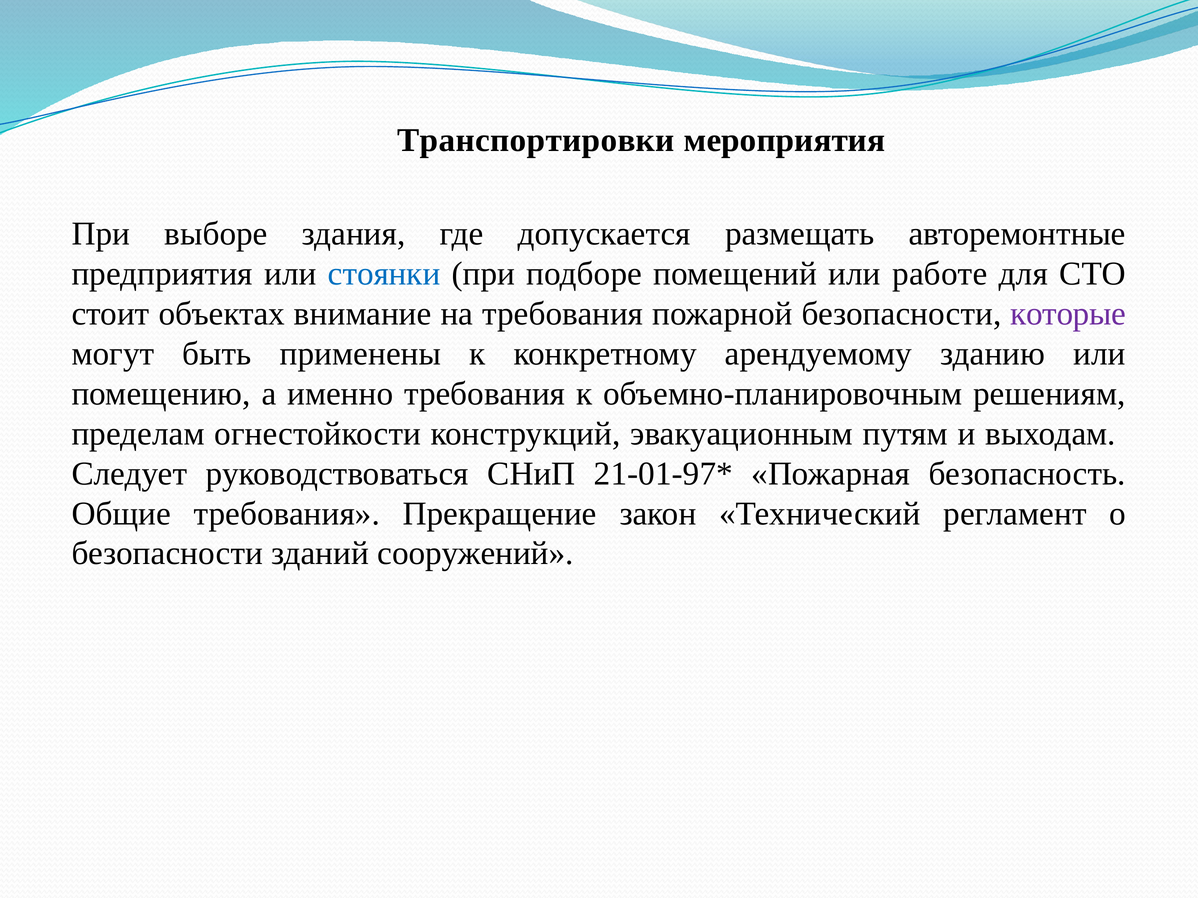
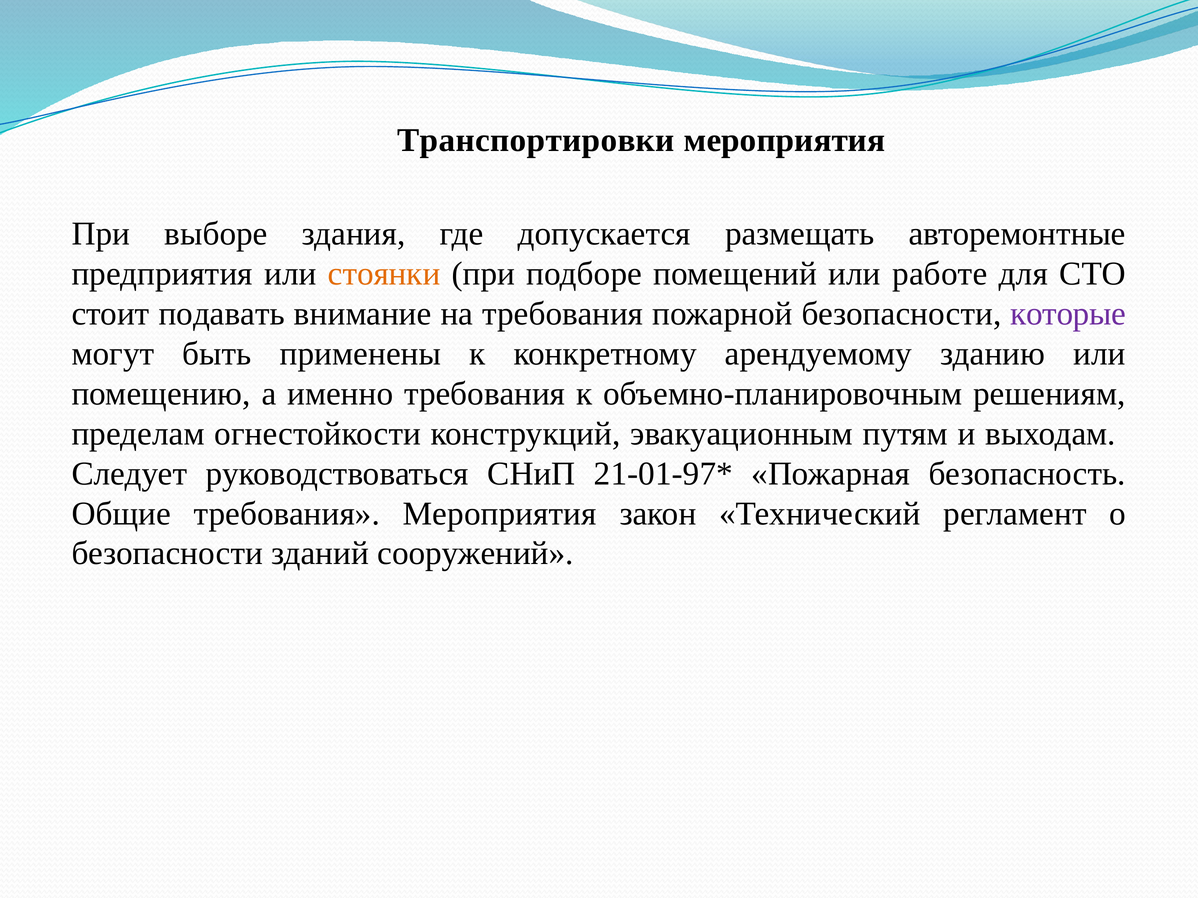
стоянки colour: blue -> orange (384, 274)
объектах: объектах -> подавать (222, 314)
требования Прекращение: Прекращение -> Мероприятия (500, 514)
